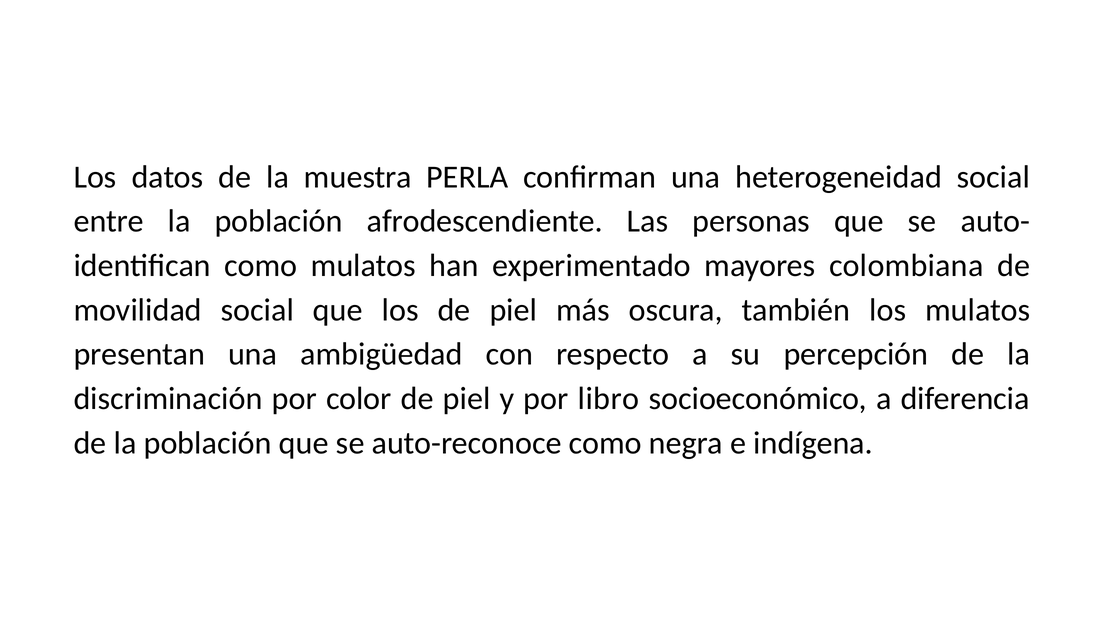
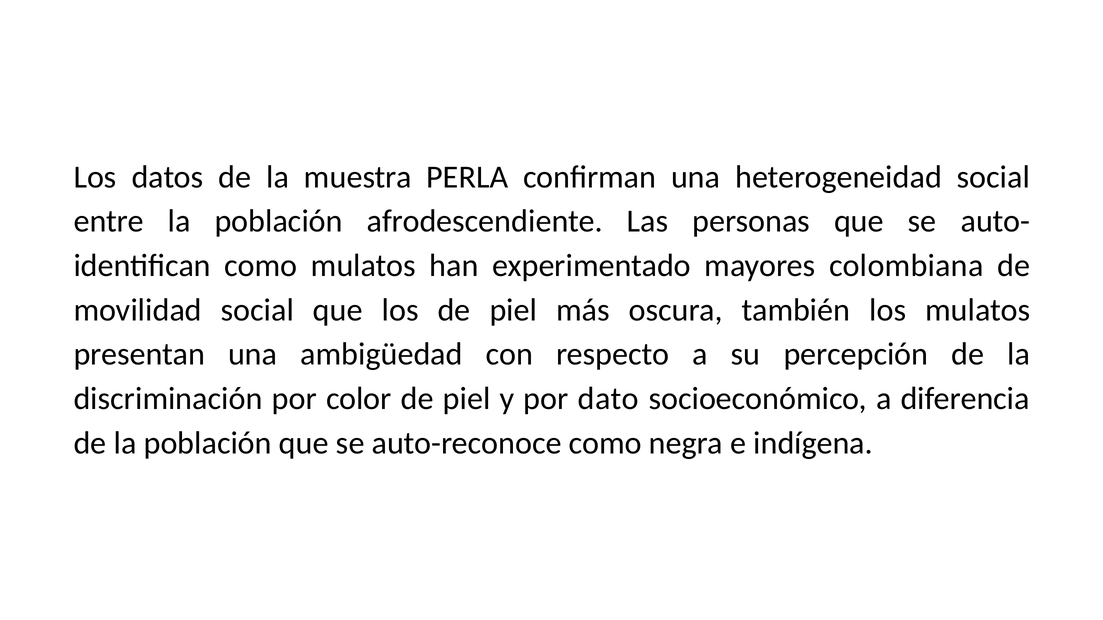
libro: libro -> dato (608, 399)
